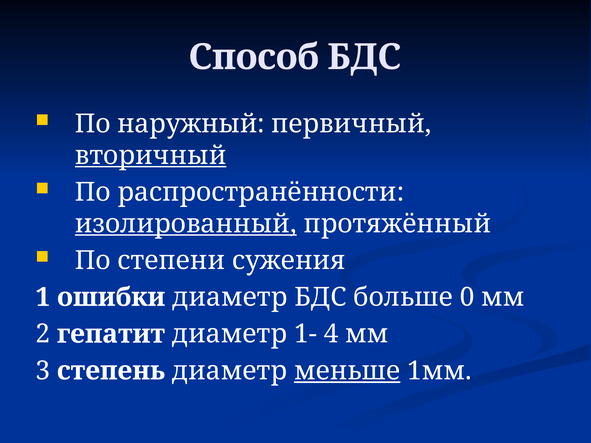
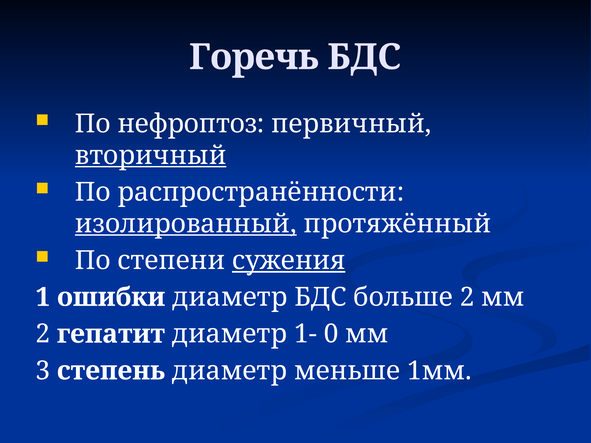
Способ: Способ -> Горечь (254, 57)
наружный: наружный -> нефроптоз (191, 124)
сужения underline: none -> present (289, 261)
больше 0: 0 -> 2 (467, 297)
4: 4 -> 0 (331, 334)
меньше underline: present -> none (347, 371)
